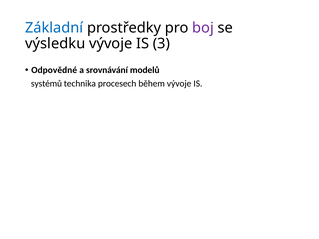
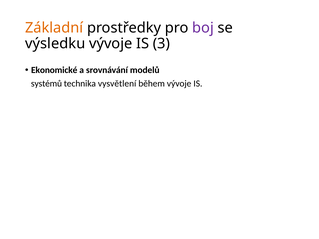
Základní colour: blue -> orange (54, 28)
Odpovědné: Odpovědné -> Ekonomické (54, 70)
procesech: procesech -> vysvětlení (117, 84)
